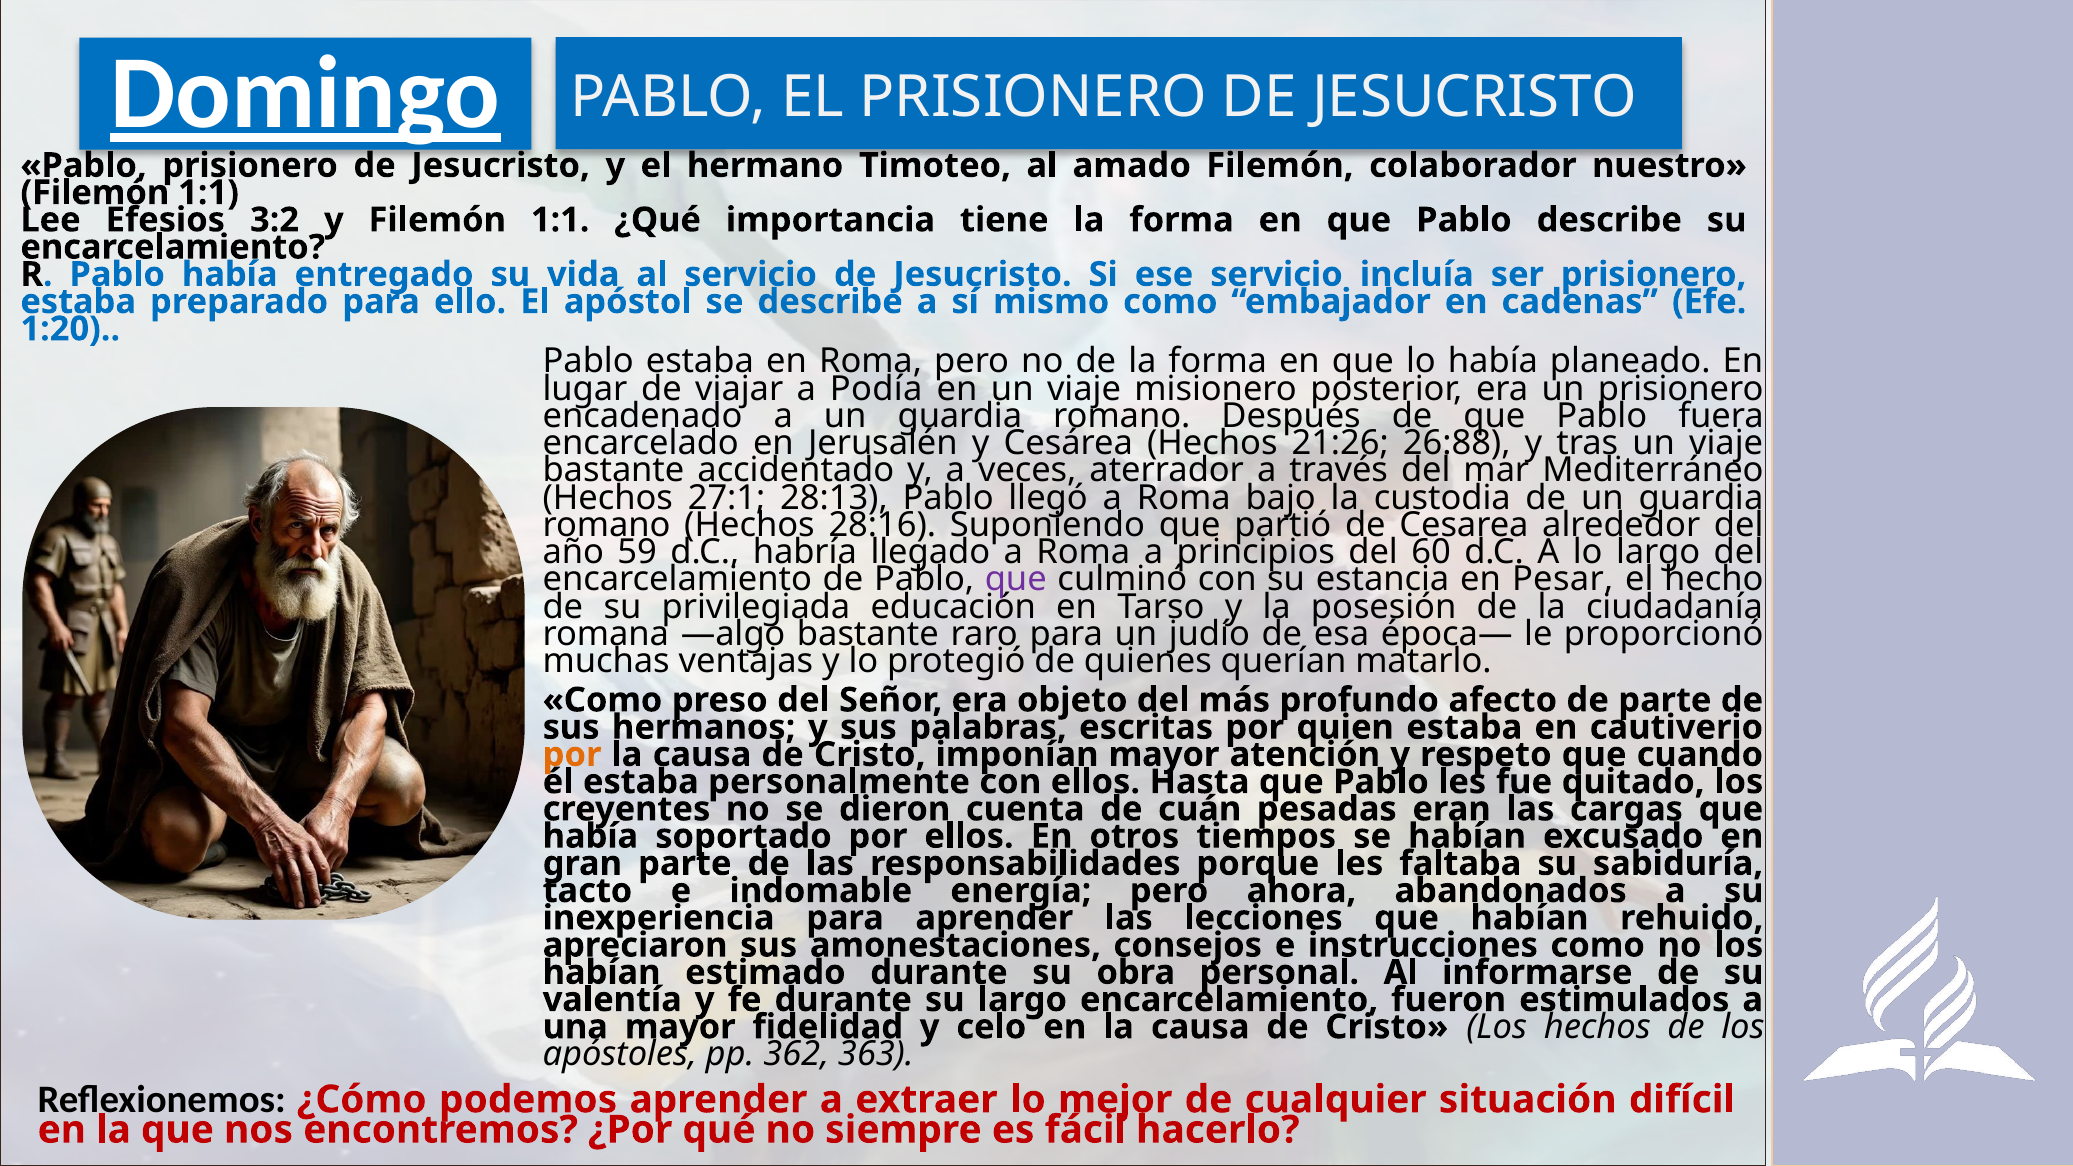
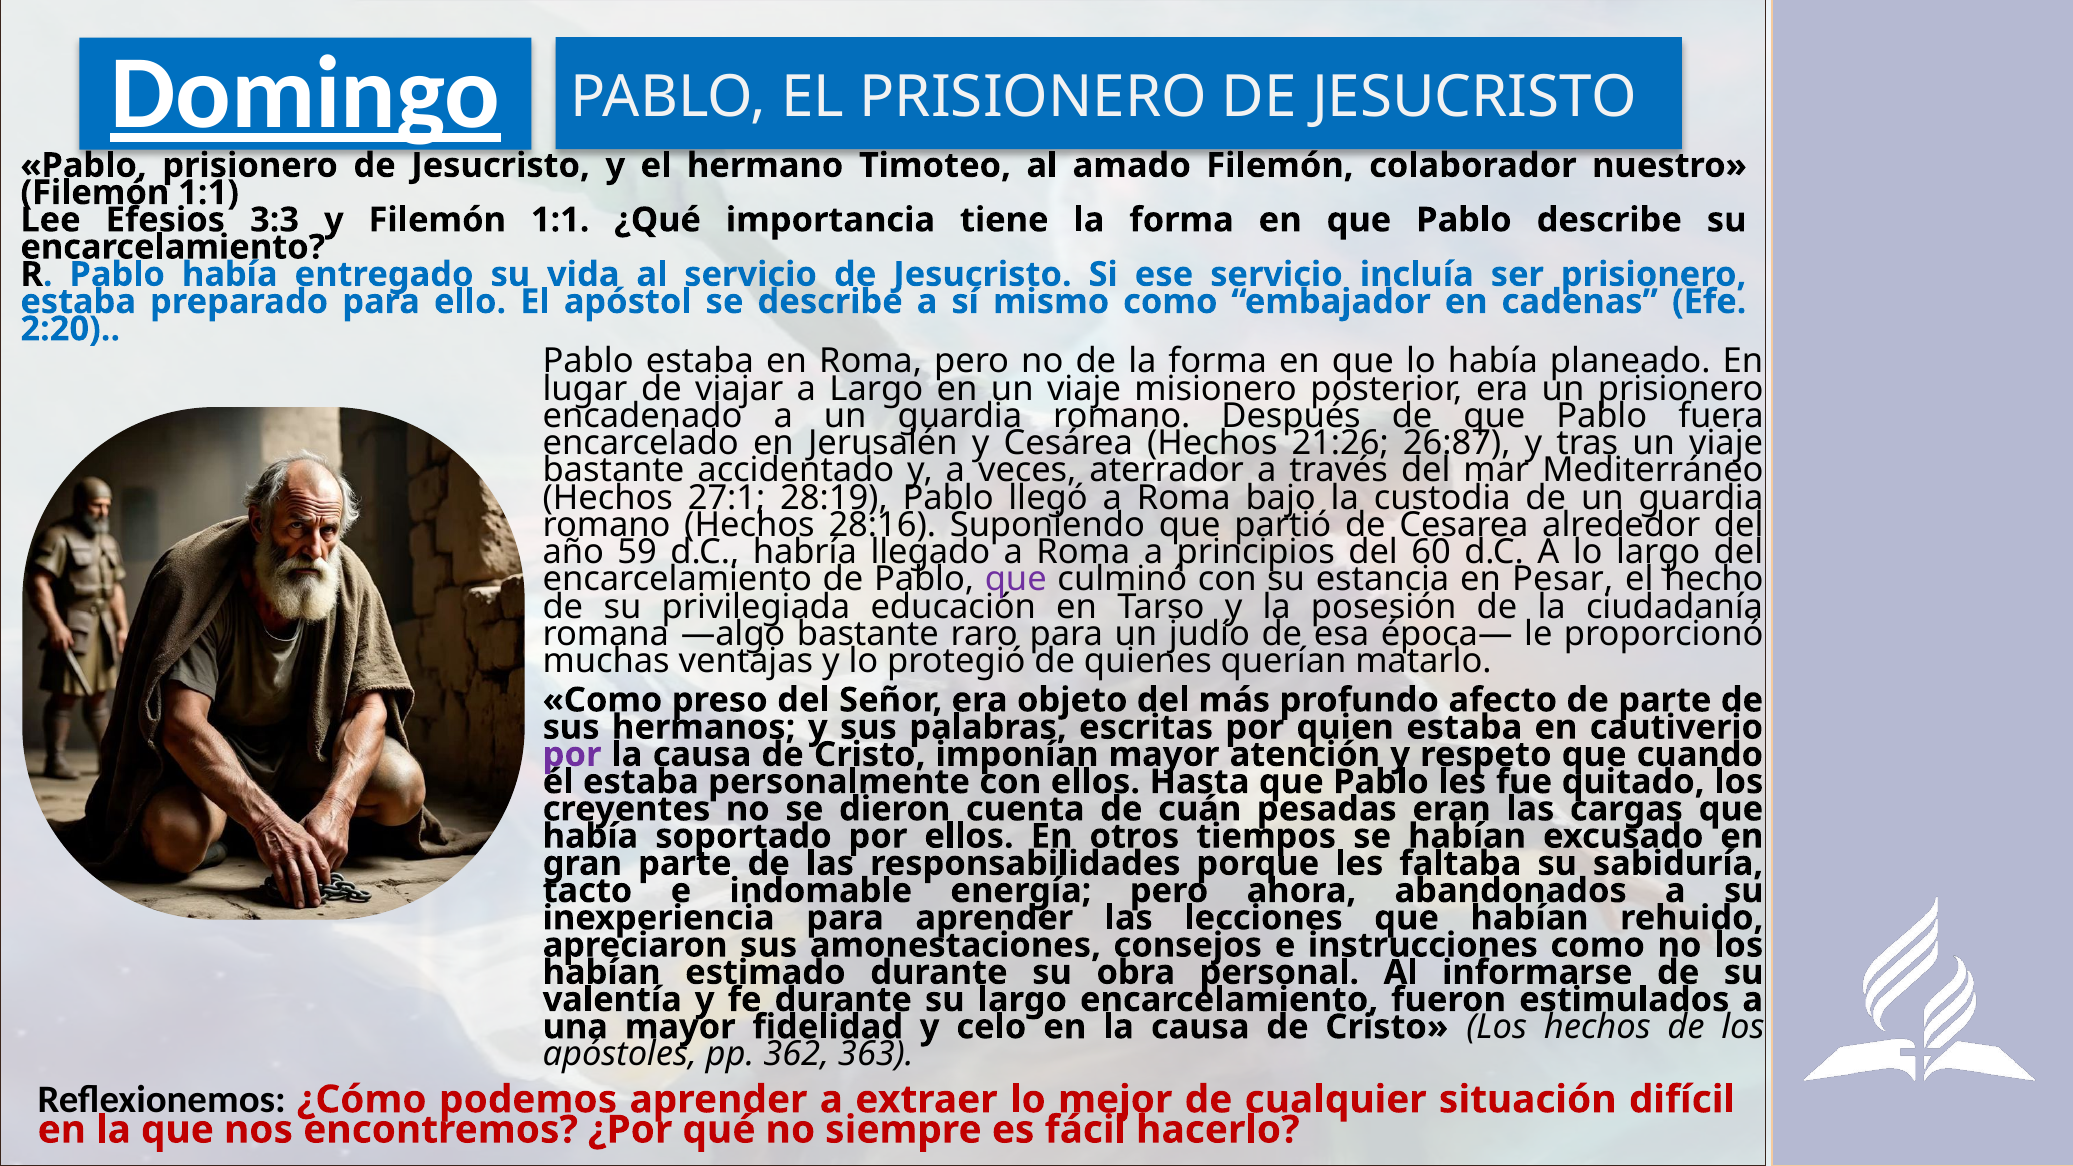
3:2: 3:2 -> 3:3 (275, 220)
1:20: 1:20 -> 2:20 (70, 329)
a Podía: Podía -> Largo (876, 389)
26:88: 26:88 -> 26:87 (1457, 443)
28:13: 28:13 -> 28:19 (834, 498)
por colour: orange -> purple (572, 755)
